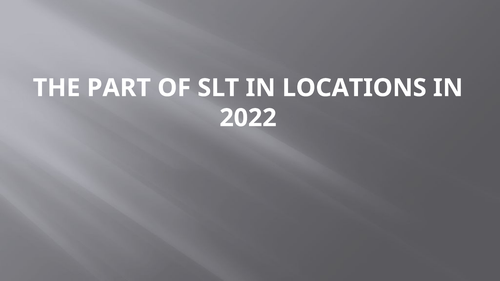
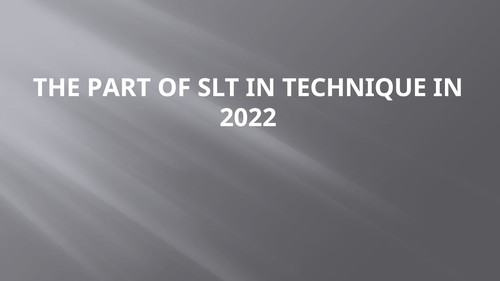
LOCATIONS: LOCATIONS -> TECHNIQUE (354, 88)
